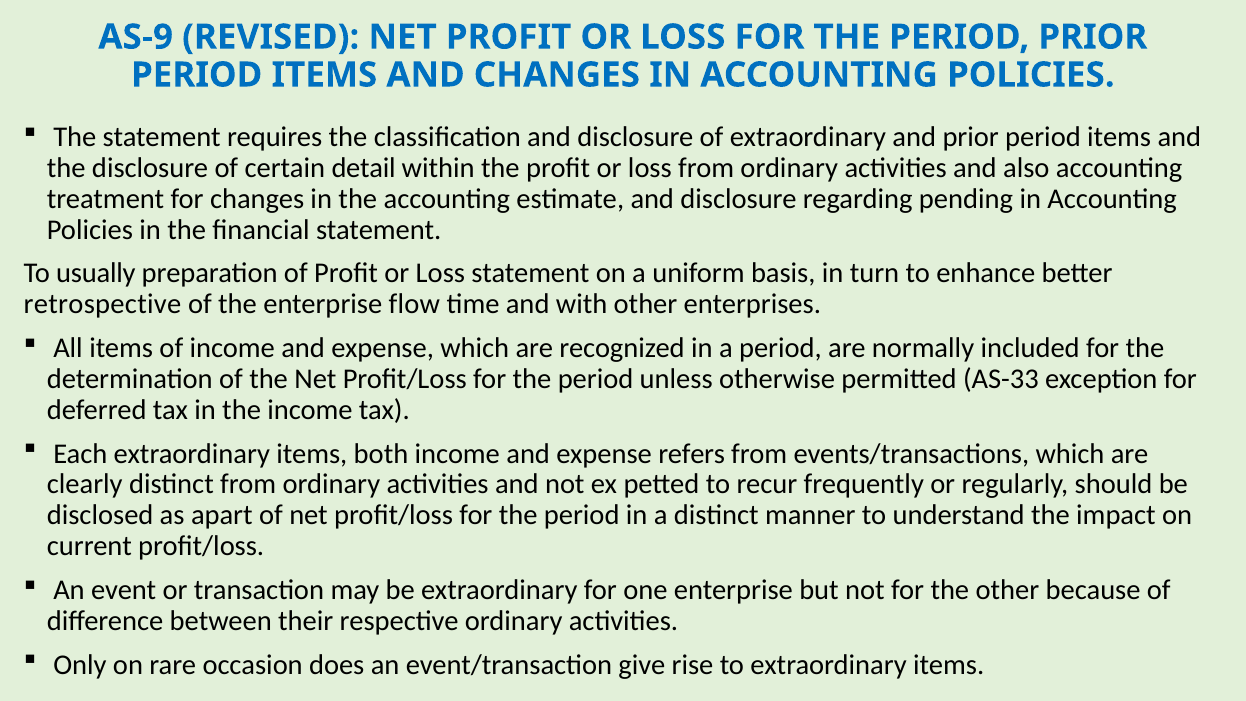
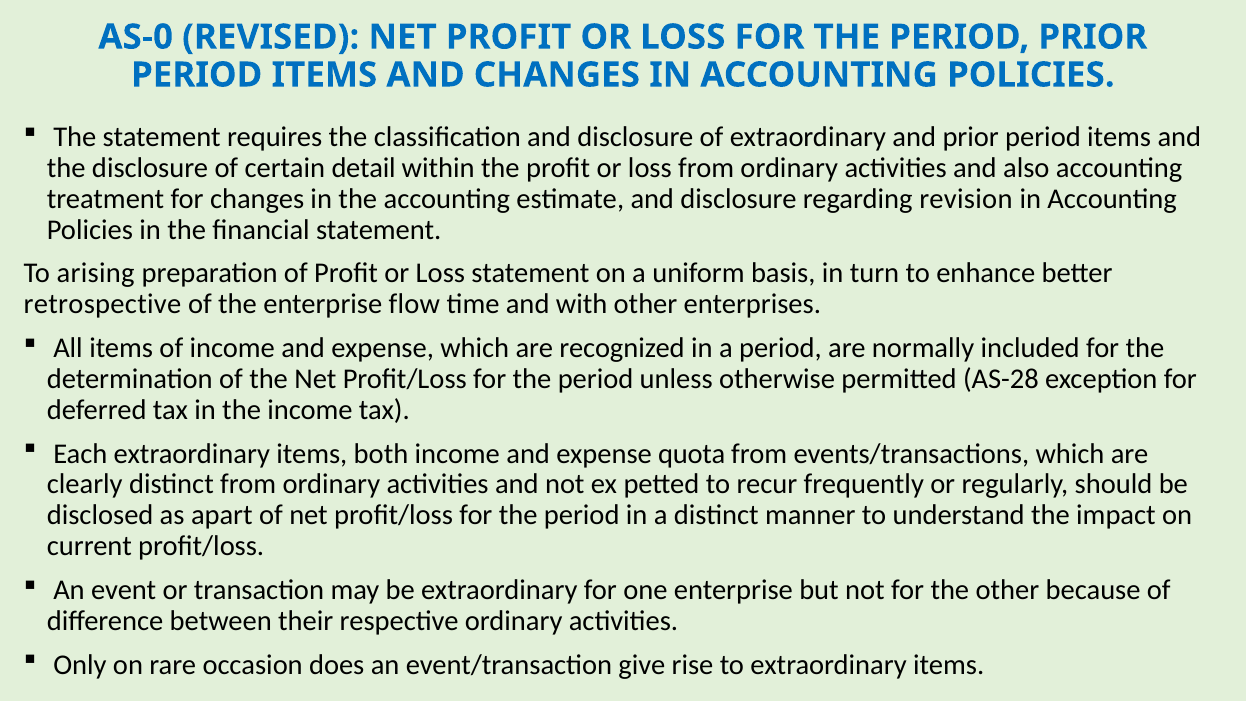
AS-9: AS-9 -> AS-0 (136, 37)
pending: pending -> revision (966, 199)
usually: usually -> arising (96, 273)
AS-33: AS-33 -> AS-28 (1001, 379)
refers: refers -> quota (692, 454)
